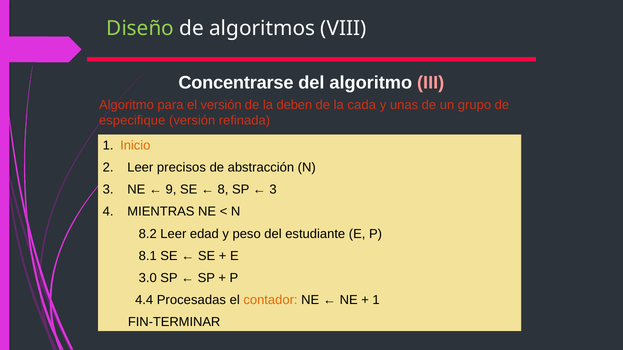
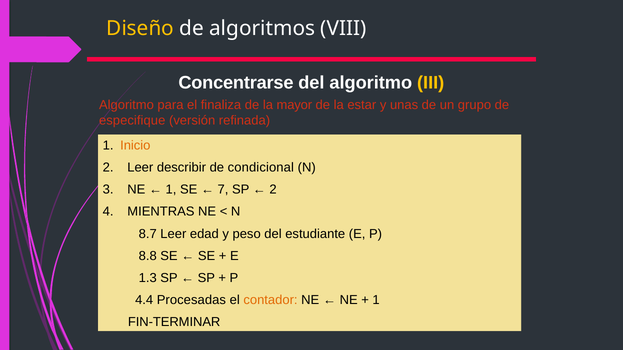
Diseño colour: light green -> yellow (140, 29)
III colour: pink -> yellow (431, 83)
el versión: versión -> finaliza (221, 105)
deben: deben -> mayor (294, 105)
cada: cada -> estar (362, 105)
precisos: precisos -> describir (181, 168)
abstracción: abstracción -> condicional (261, 168)
9: 9 -> 1 (171, 190)
8: 8 -> 7 (223, 190)
3: 3 -> 2 (273, 190)
8.2: 8.2 -> 8.7 (148, 234)
8.1: 8.1 -> 8.8 (148, 256)
3.0: 3.0 -> 1.3 (148, 278)
